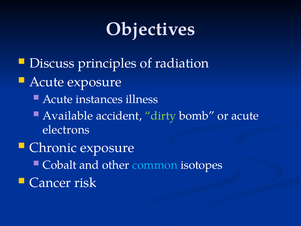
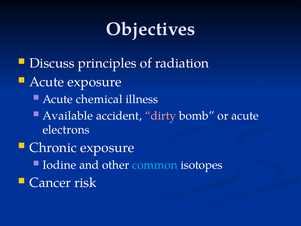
instances: instances -> chemical (99, 99)
dirty colour: light green -> pink (161, 116)
Cobalt: Cobalt -> Iodine (59, 165)
